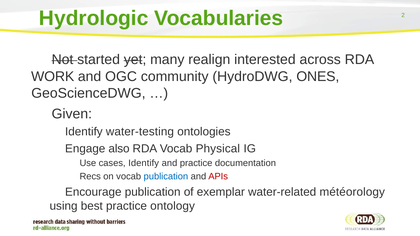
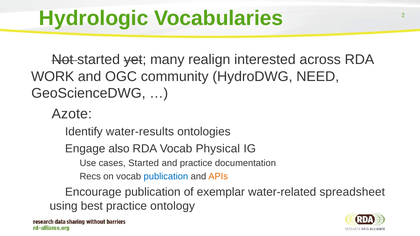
ONES: ONES -> NEED (318, 77)
Given: Given -> Azote (72, 114)
water-testing: water-testing -> water-results (140, 132)
cases Identify: Identify -> Started (144, 163)
APIs colour: red -> orange (218, 177)
météorology: météorology -> spreadsheet (352, 192)
